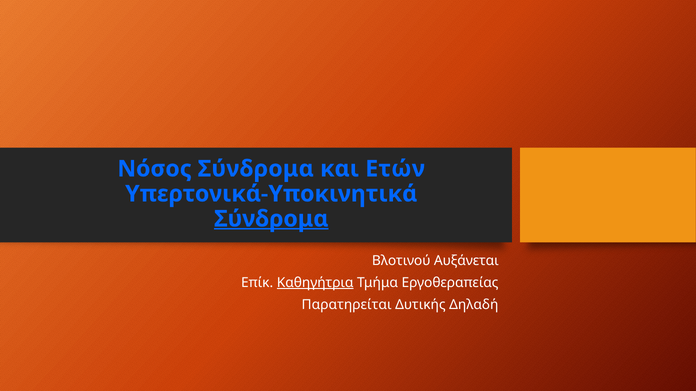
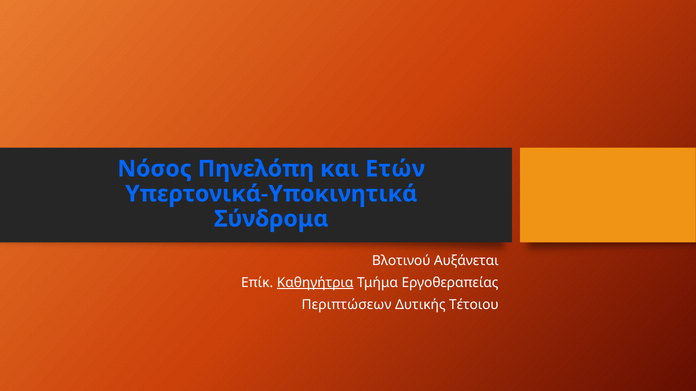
Νόσος Σύνδρομα: Σύνδρομα -> Πηνελόπη (256, 169)
Σύνδρομα underline: present -> none (271, 219)
Παρατηρείται: Παρατηρείται -> Περιπτώσεων (347, 305)
Δηλαδή: Δηλαδή -> Τέτοιου (474, 305)
